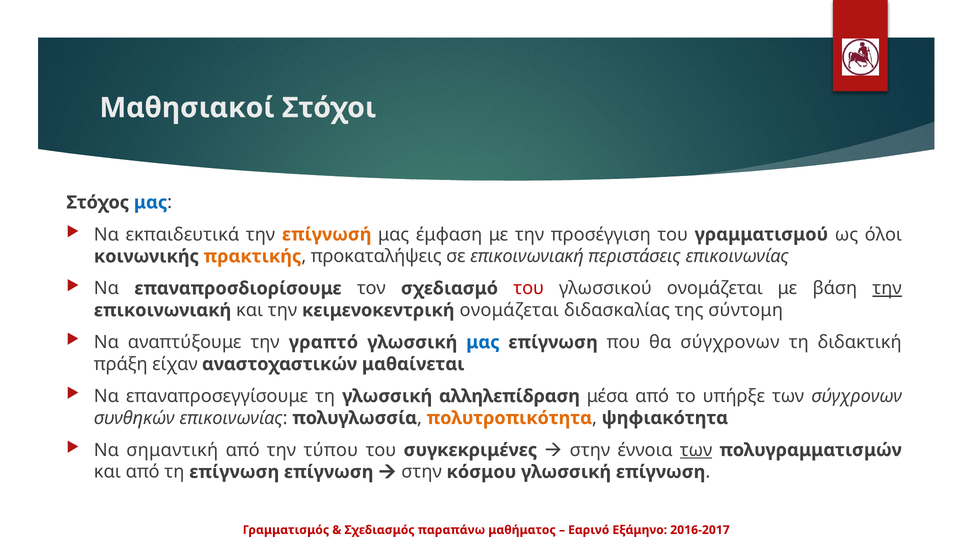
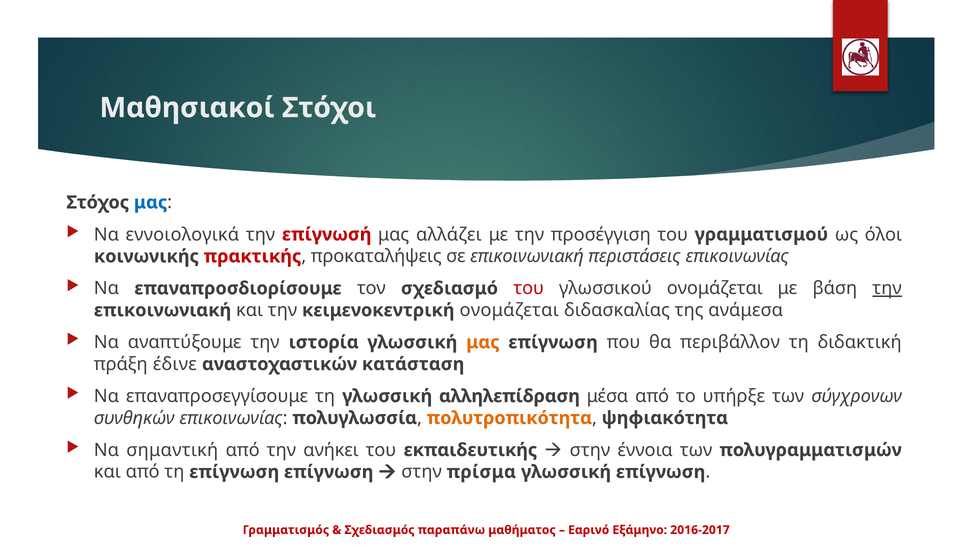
εκπαιδευτικά: εκπαιδευτικά -> εννοιολογικά (182, 235)
επίγνωσή colour: orange -> red (327, 235)
έμφαση: έμφαση -> αλλάζει (449, 235)
πρακτικής colour: orange -> red (252, 257)
σύντομη: σύντομη -> ανάμεσα (746, 310)
γραπτό: γραπτό -> ιστορία (324, 342)
μας colour: blue -> orange (483, 342)
θα σύγχρονων: σύγχρονων -> περιβάλλον (730, 342)
είχαν: είχαν -> έδινε (175, 364)
μαθαίνεται: μαθαίνεται -> κατάσταση (413, 364)
τύπου: τύπου -> ανήκει (331, 450)
συγκεκριμένες: συγκεκριμένες -> εκπαιδευτικής (470, 450)
των underline: present -> none (696, 450)
κόσμου: κόσμου -> πρίσμα (481, 472)
